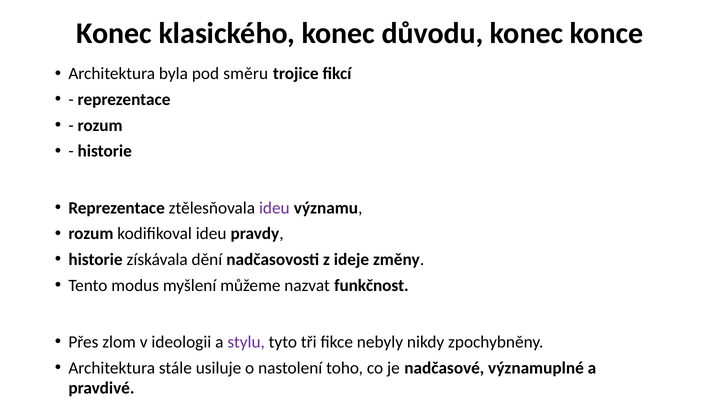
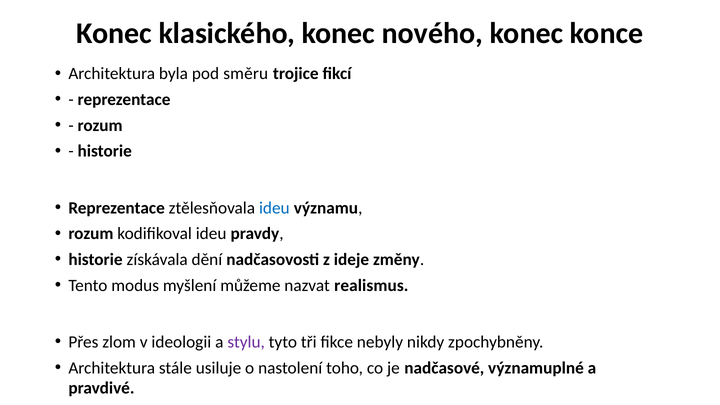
důvodu: důvodu -> nového (432, 34)
ideu colour: purple -> blue (274, 208)
funkčnost: funkčnost -> realismus (371, 285)
